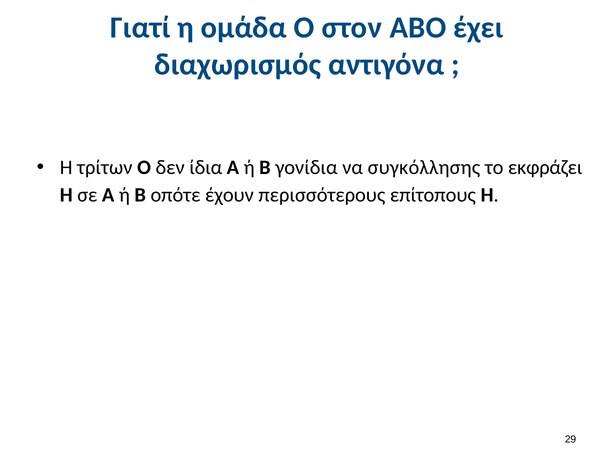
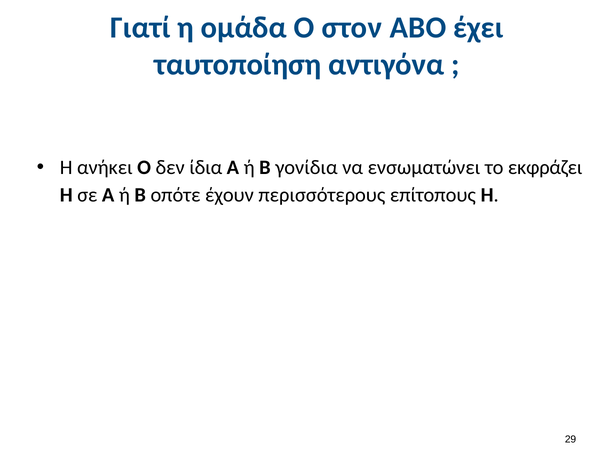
διαχωρισμός: διαχωρισμός -> ταυτοποίηση (238, 65)
τρίτων: τρίτων -> ανήκει (105, 168)
συγκόλλησης: συγκόλλησης -> ενσωματώνει (424, 168)
